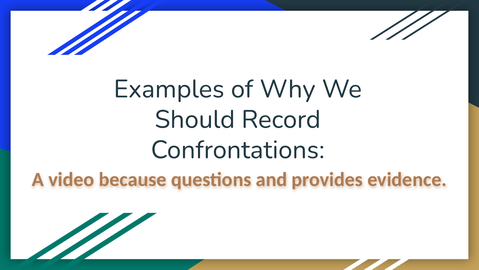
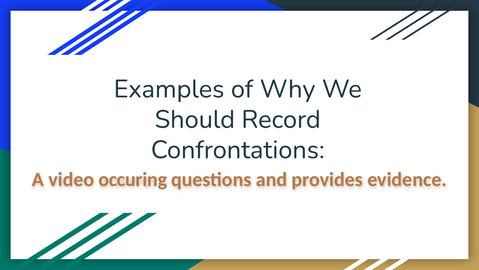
because: because -> occuring (133, 179)
